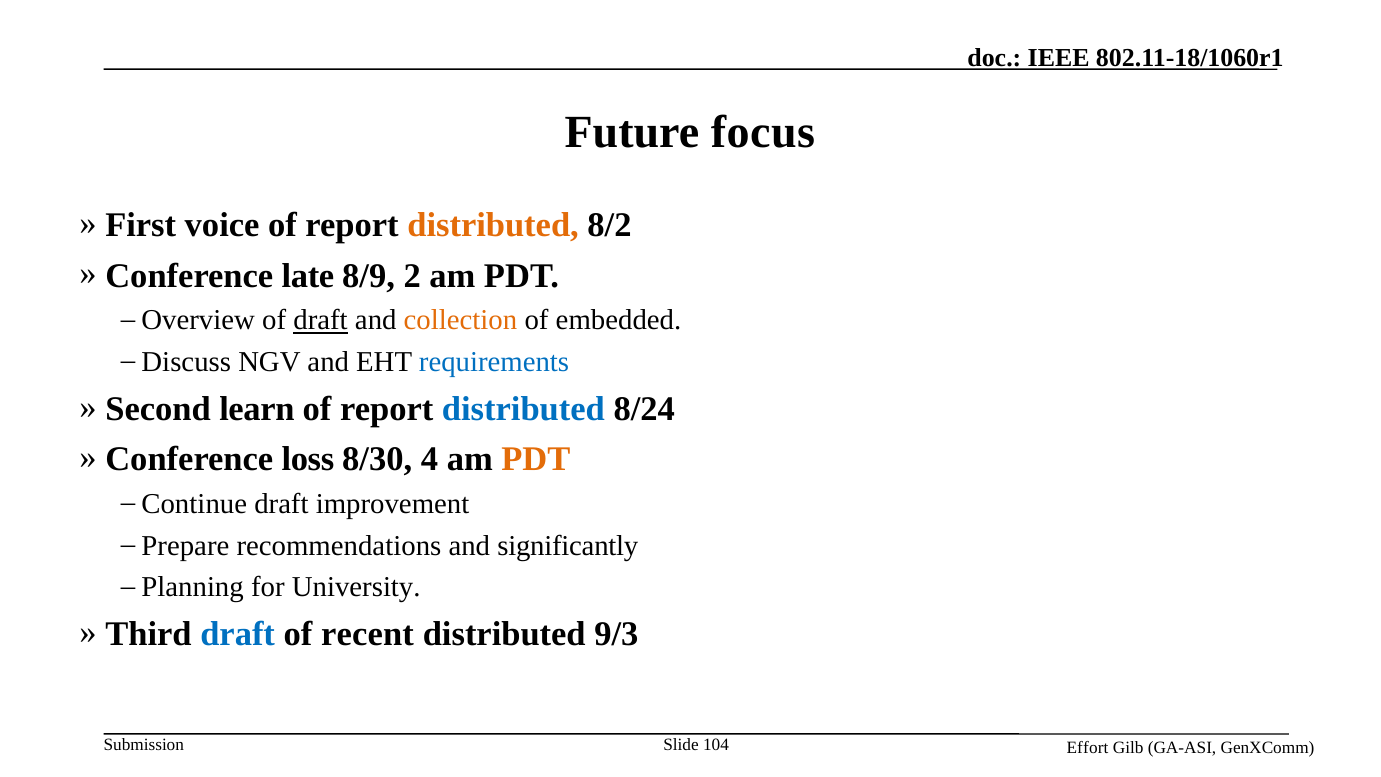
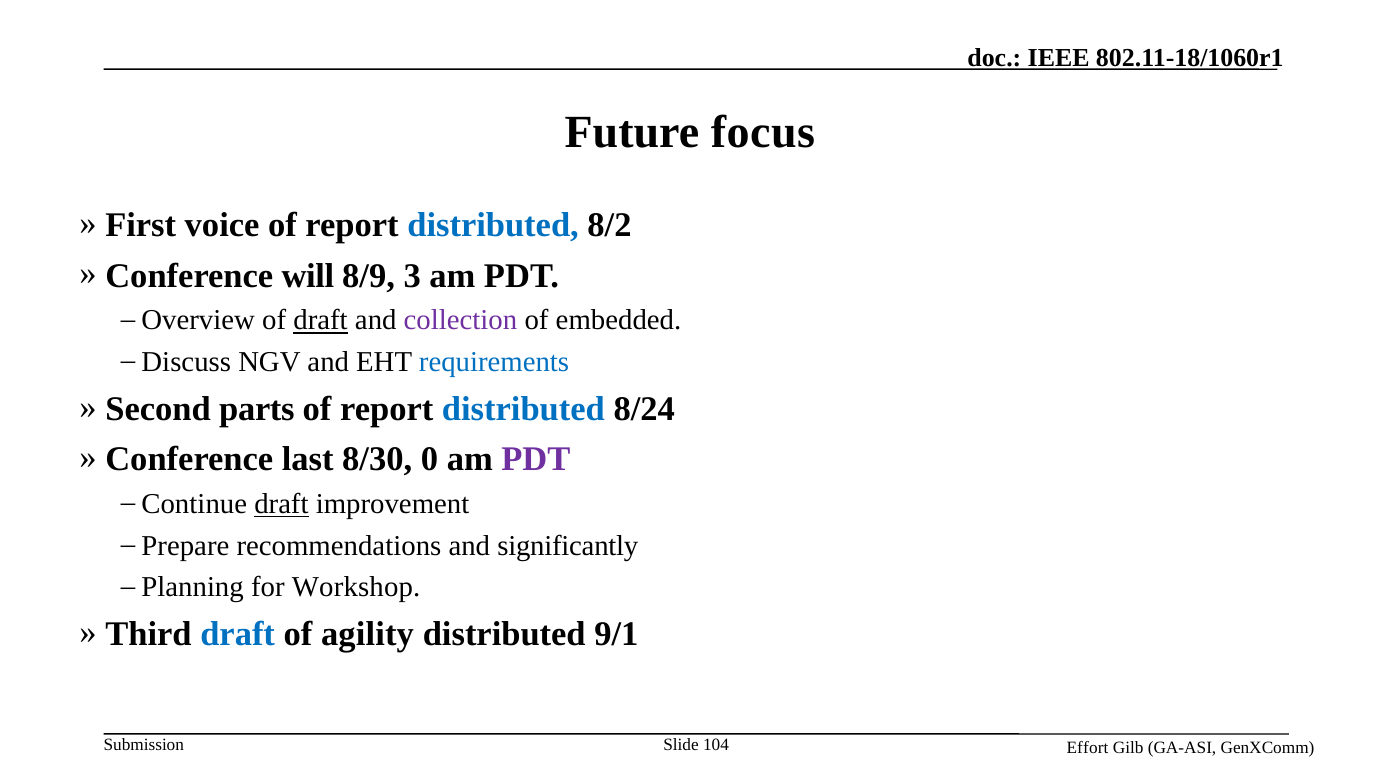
distributed colour: orange -> blue (493, 225)
late: late -> will (308, 276)
2: 2 -> 3 (412, 276)
collection colour: orange -> purple (460, 320)
learn: learn -> parts (257, 409)
loss: loss -> last (308, 459)
4: 4 -> 0 (430, 459)
PDT colour: orange -> purple (536, 459)
draft underline: none -> present (281, 504)
University: University -> Workshop (356, 587)
recent: recent -> agility (368, 634)
9/3: 9/3 -> 9/1 (616, 634)
